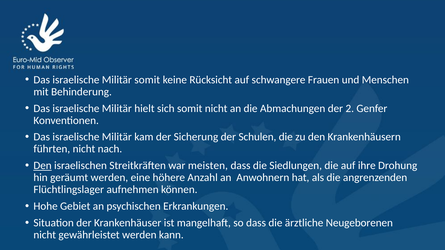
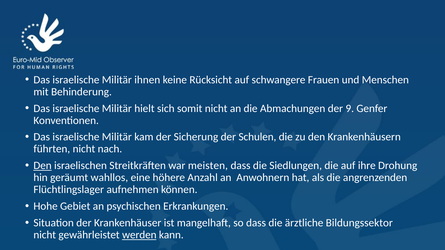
Militär somit: somit -> ihnen (147, 80)
2: 2 -> 9 (350, 108)
geräumt werden: werden -> wahllos (109, 178)
Neugeborenen: Neugeborenen -> Bildungssektor (359, 223)
werden underline: none -> present (139, 235)
